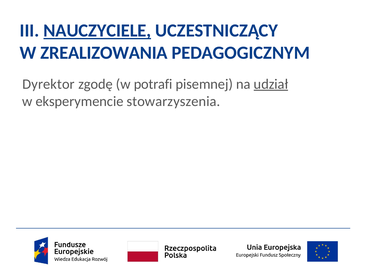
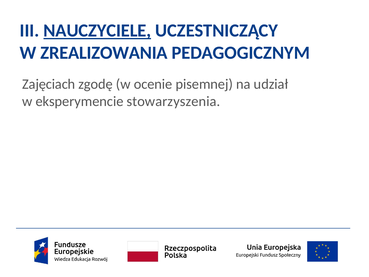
Dyrektor: Dyrektor -> Zajęciach (49, 84)
potrafi: potrafi -> ocenie (153, 84)
udział underline: present -> none (271, 84)
